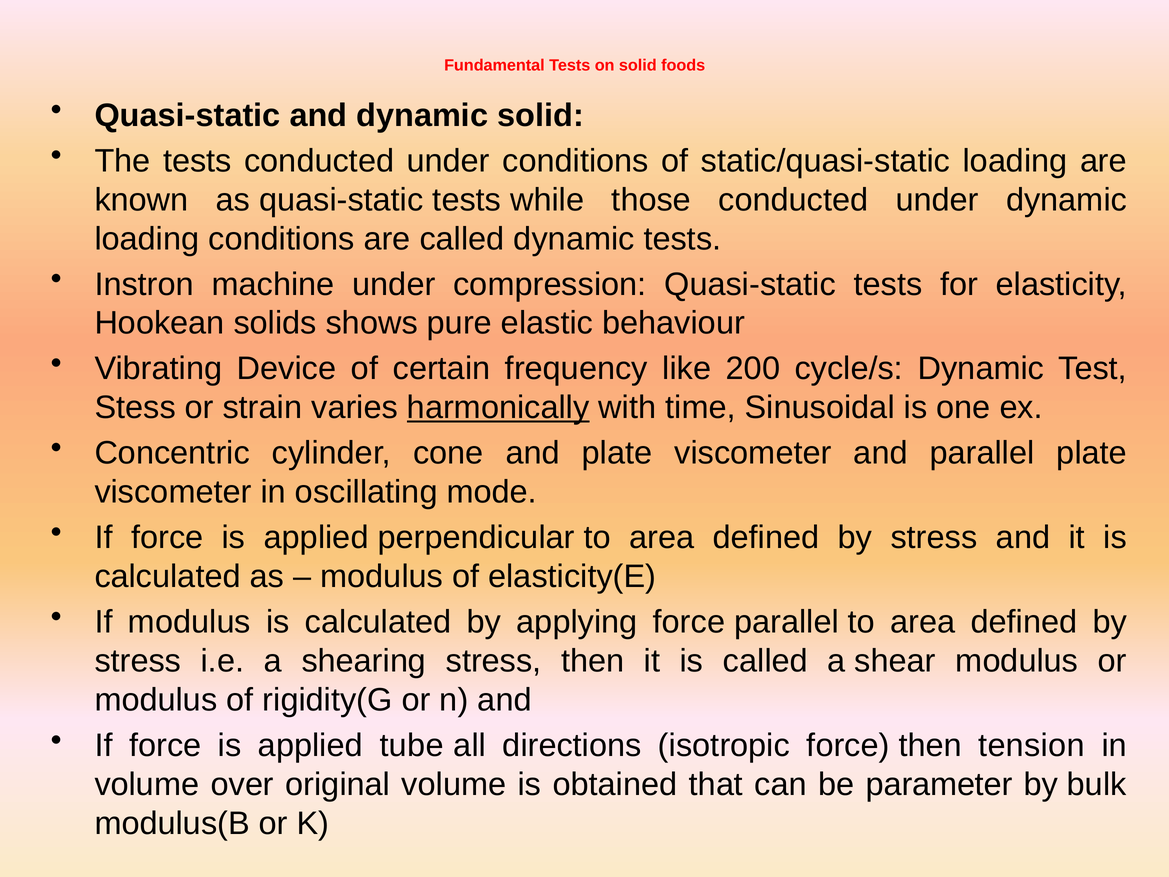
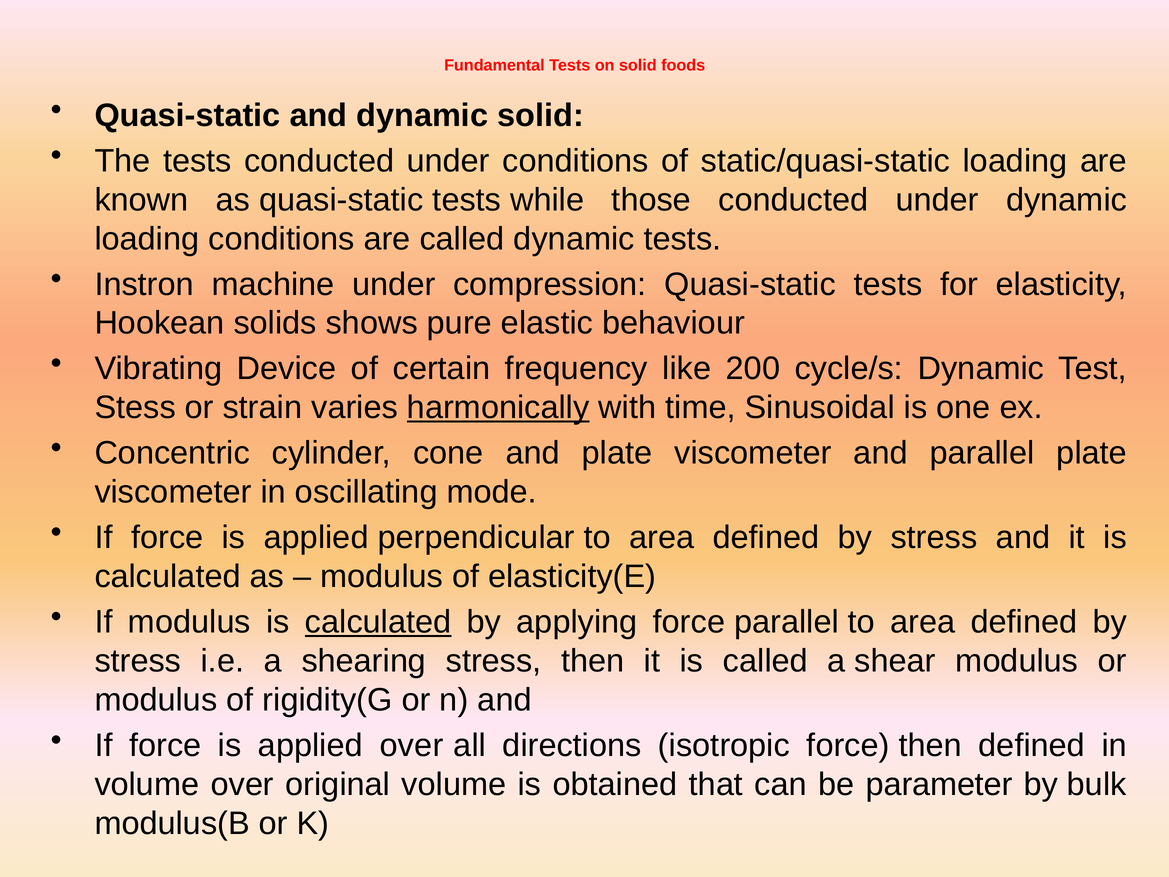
calculated underline: none -> present (378, 622)
applied tube: tube -> over (412, 745)
then tension: tension -> defined (1032, 745)
